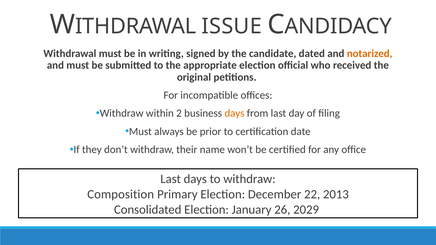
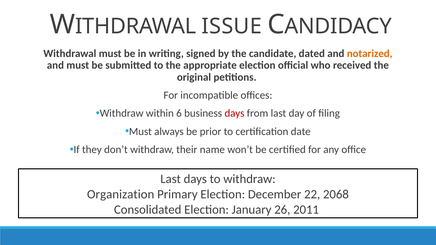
2: 2 -> 6 (179, 113)
days colour: orange -> red (234, 113)
Composition: Composition -> Organization (121, 194)
2013: 2013 -> 2068 (336, 194)
2029: 2029 -> 2011 (306, 210)
